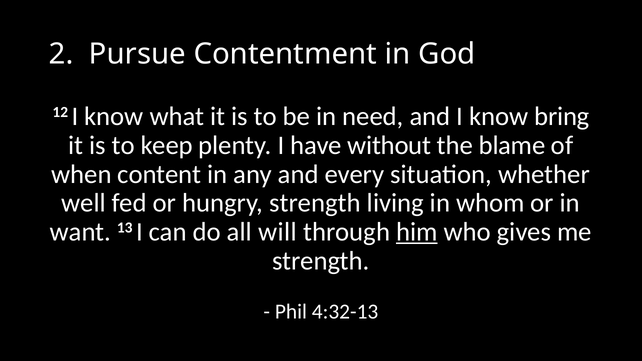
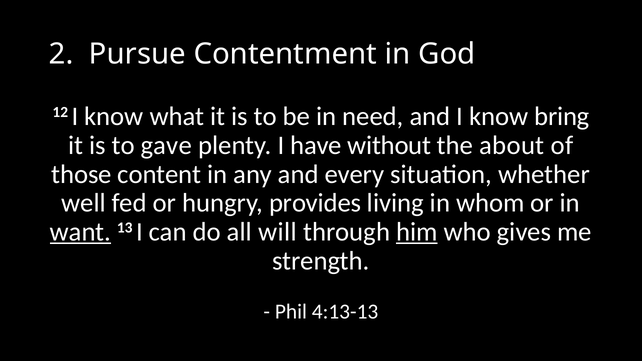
keep: keep -> gave (166, 145)
blame: blame -> about (512, 145)
when: when -> those (82, 174)
hungry strength: strength -> provides (315, 203)
want underline: none -> present (80, 232)
4:32-13: 4:32-13 -> 4:13-13 (345, 312)
